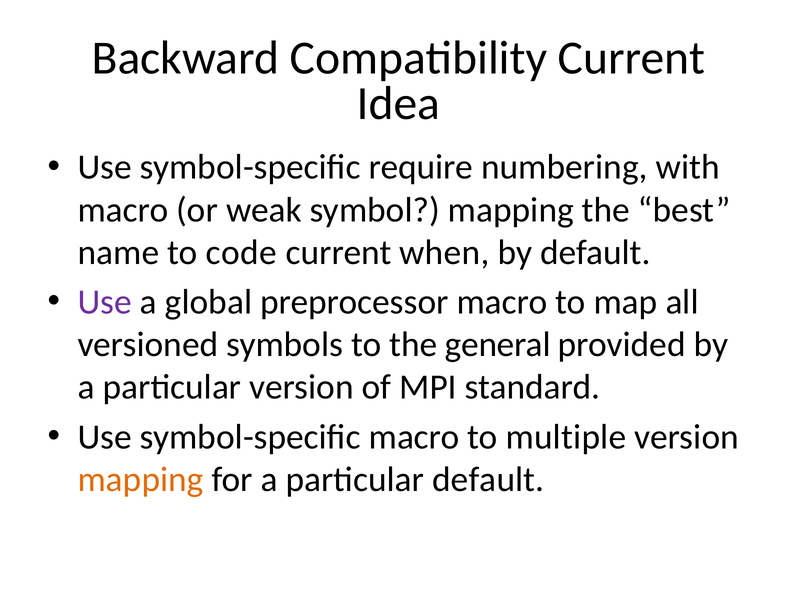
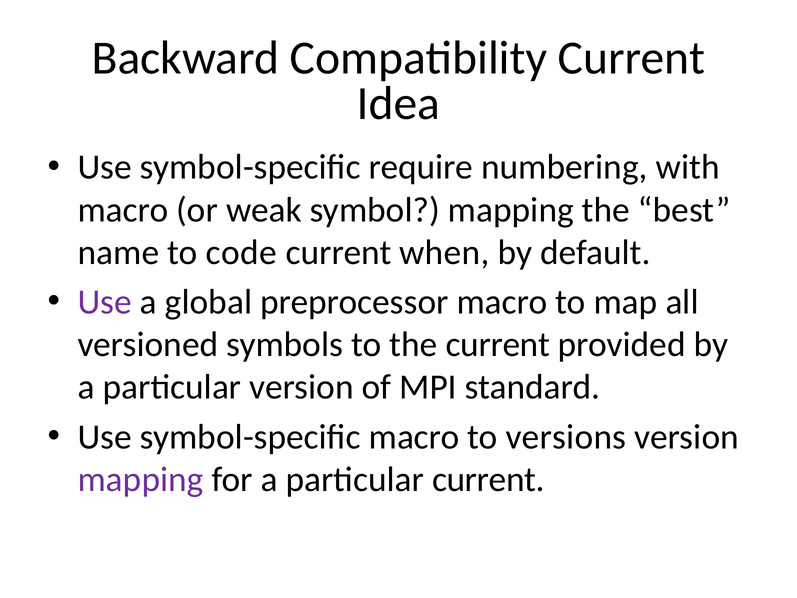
the general: general -> current (498, 345)
multiple: multiple -> versions (566, 437)
mapping colour: orange -> purple (141, 479)
particular default: default -> current (488, 479)
